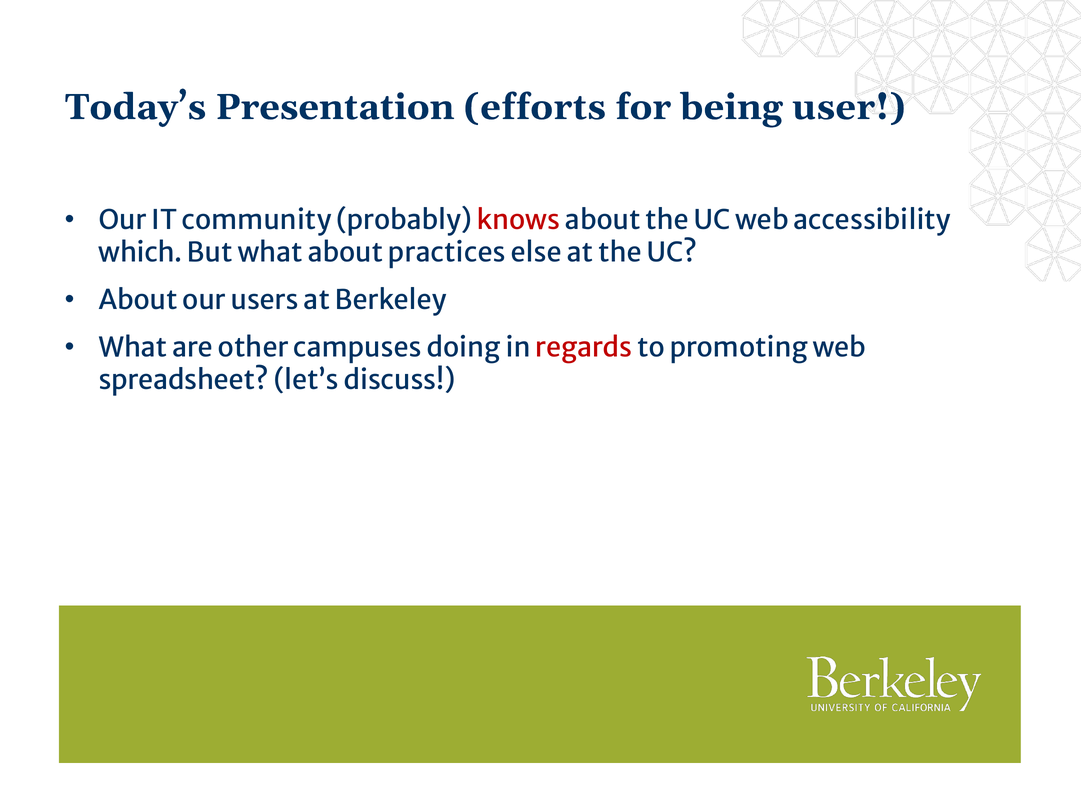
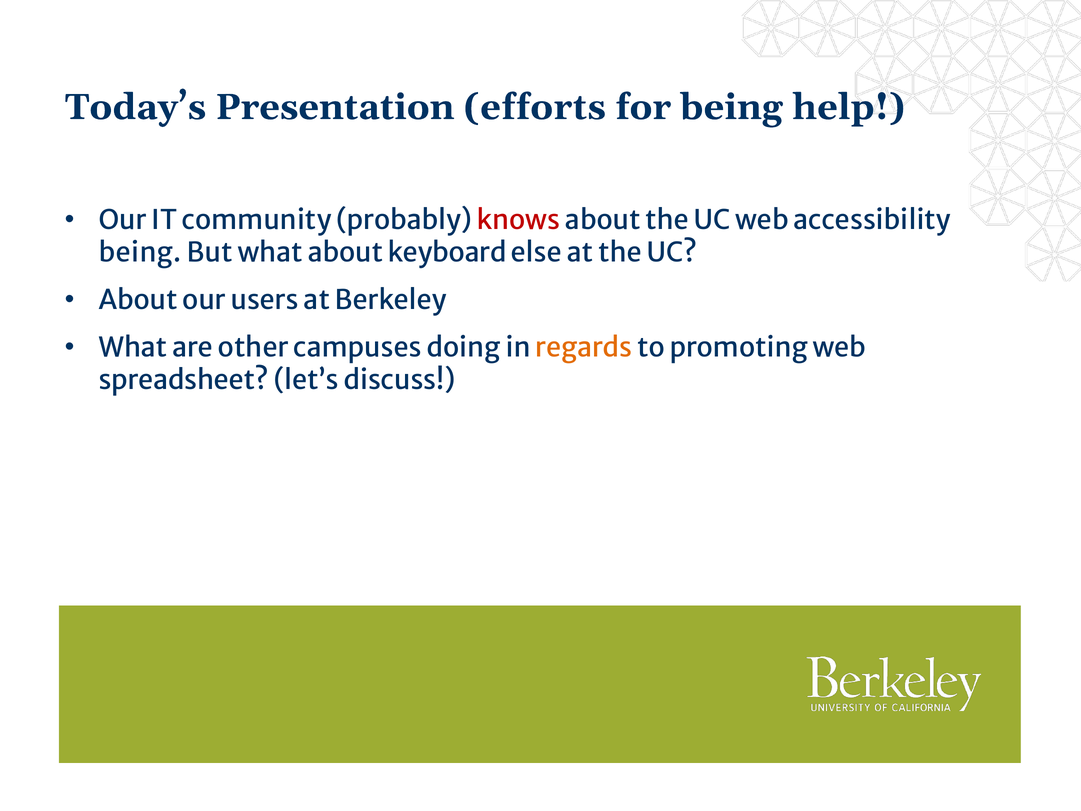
user: user -> help (849, 107)
which: which -> being (140, 253)
practices: practices -> keyboard (447, 253)
regards colour: red -> orange (584, 348)
